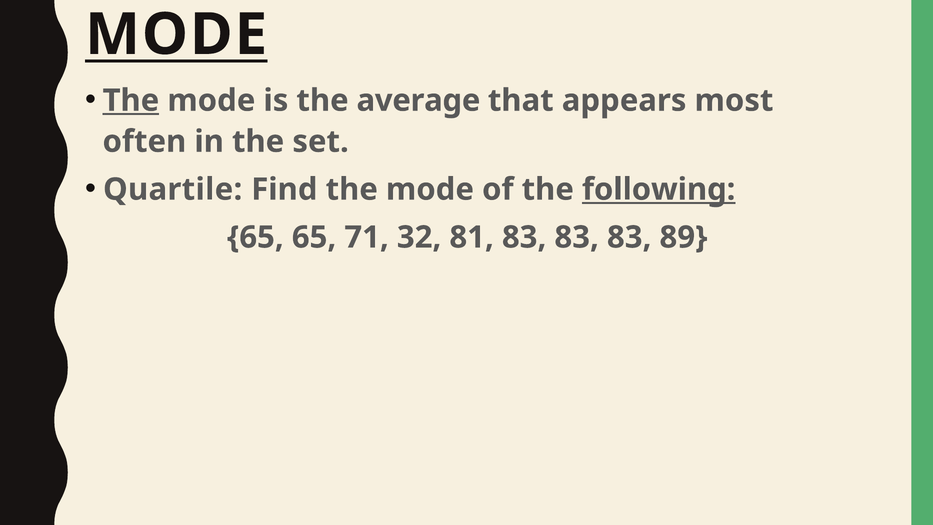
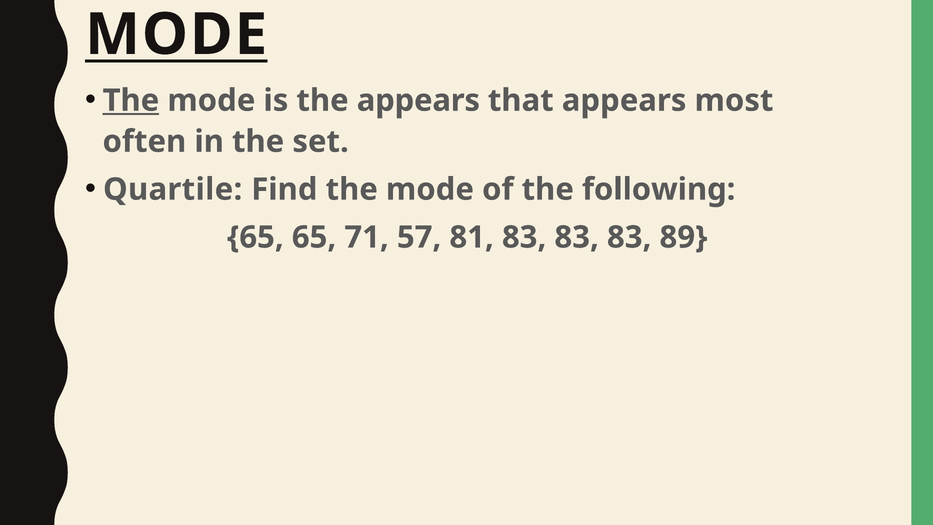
the average: average -> appears (418, 100)
following underline: present -> none (659, 189)
32: 32 -> 57 (419, 237)
